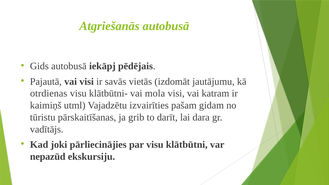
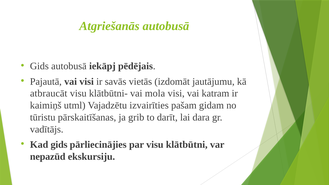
otrdienas: otrdienas -> atbraucāt (49, 93)
Kad joki: joki -> gids (59, 145)
